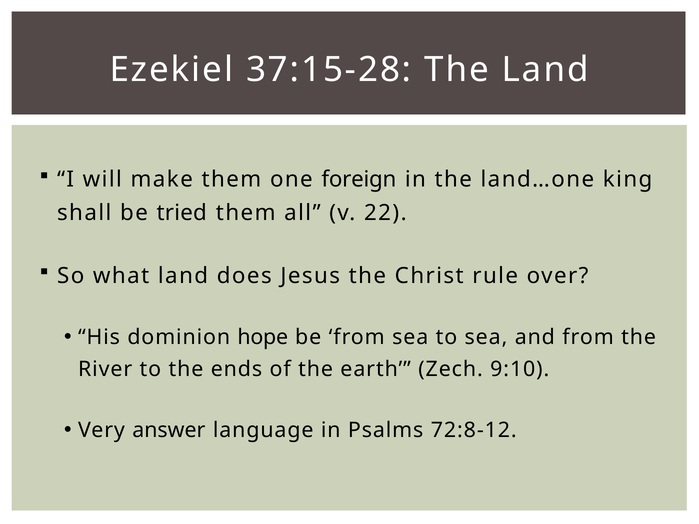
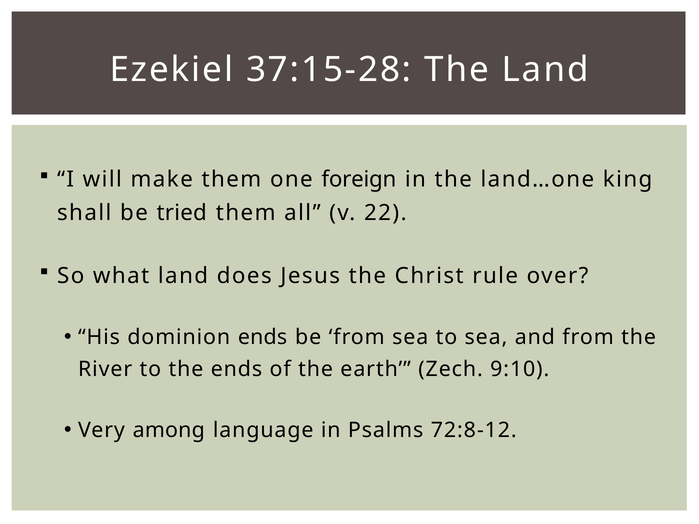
dominion hope: hope -> ends (263, 337)
answer: answer -> among (169, 431)
